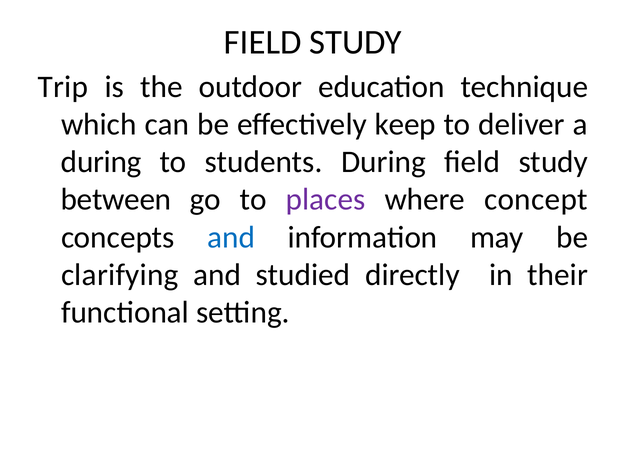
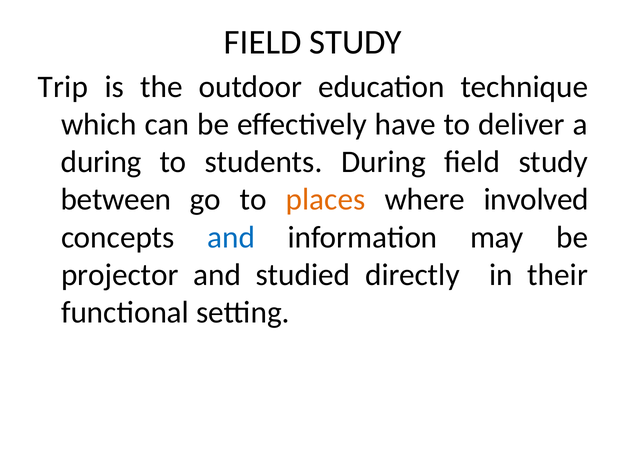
keep: keep -> have (405, 124)
places colour: purple -> orange (326, 199)
concept: concept -> involved (536, 199)
clarifying: clarifying -> projector (120, 275)
